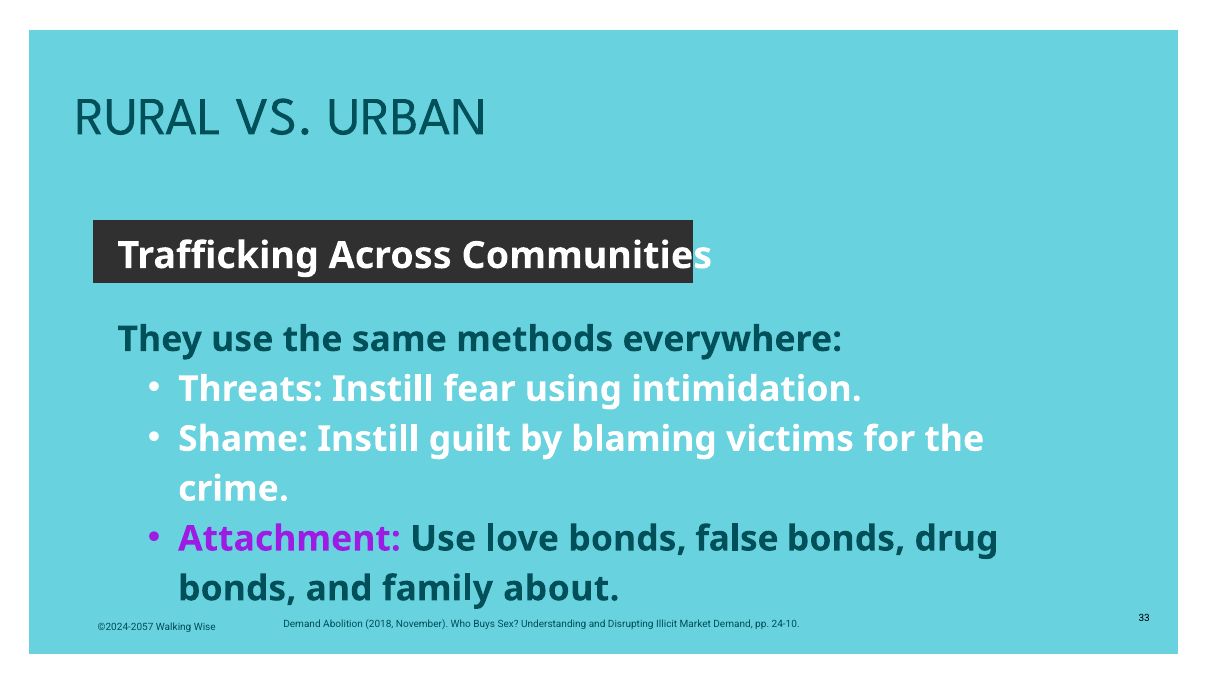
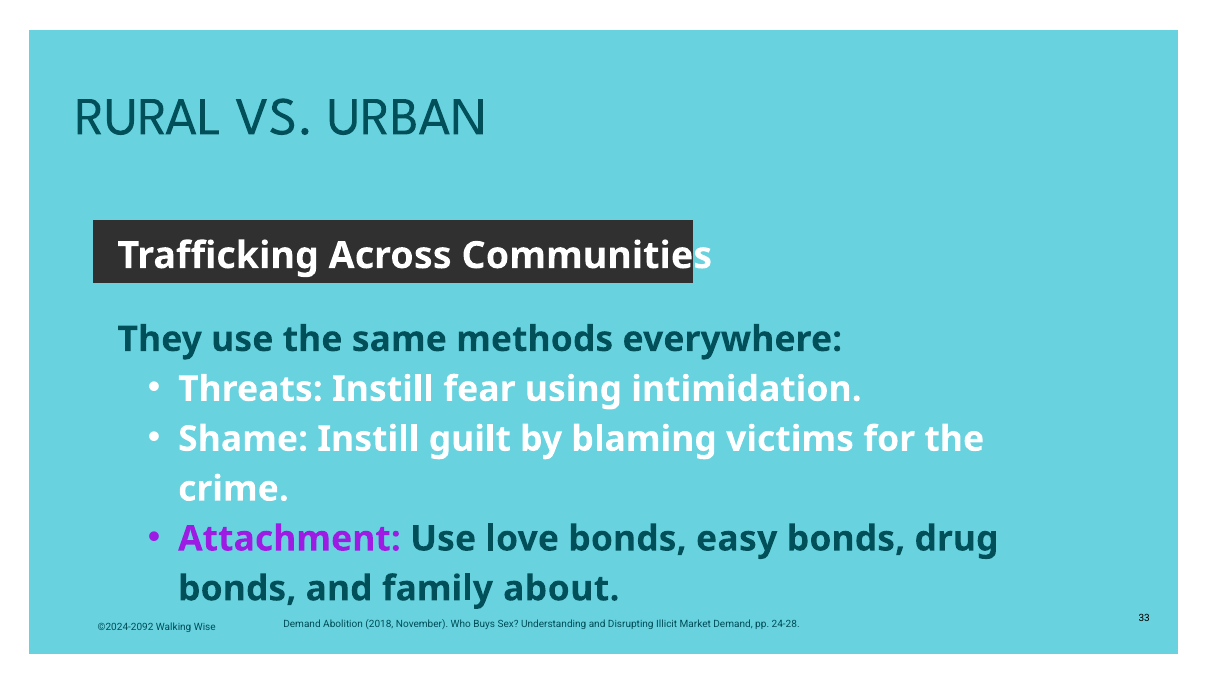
false: false -> easy (737, 539)
24-10: 24-10 -> 24-28 (786, 624)
©2024-2057: ©2024-2057 -> ©2024-2092 (126, 627)
